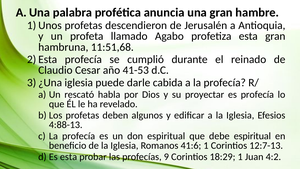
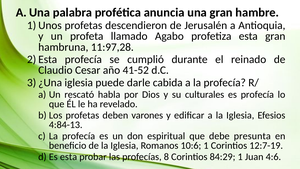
11:51,68: 11:51,68 -> 11:97,28 (112, 47)
41-53: 41-53 -> 41-52 (136, 70)
proyectar: proyectar -> culturales (205, 94)
algunos: algunos -> varones (147, 115)
4:88-13: 4:88-13 -> 4:84-13 (66, 125)
debe espiritual: espiritual -> presunta (252, 136)
41:6: 41:6 -> 10:6 (191, 145)
12:7-13: 12:7-13 -> 12:7-19 (266, 145)
9: 9 -> 8 (166, 157)
18:29: 18:29 -> 84:29 (223, 157)
4:2: 4:2 -> 4:6 (273, 157)
